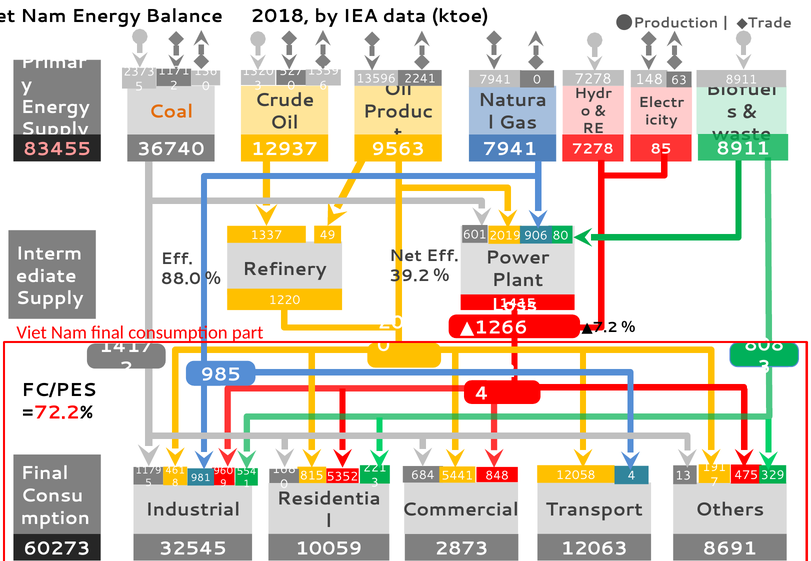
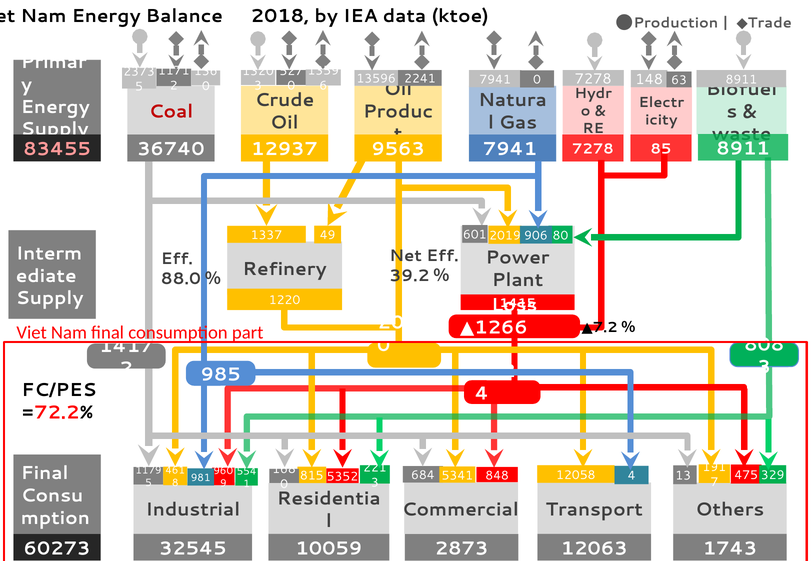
Coal colour: orange -> red (171, 112)
5441: 5441 -> 5341 (457, 476)
8691: 8691 -> 1743 (730, 549)
